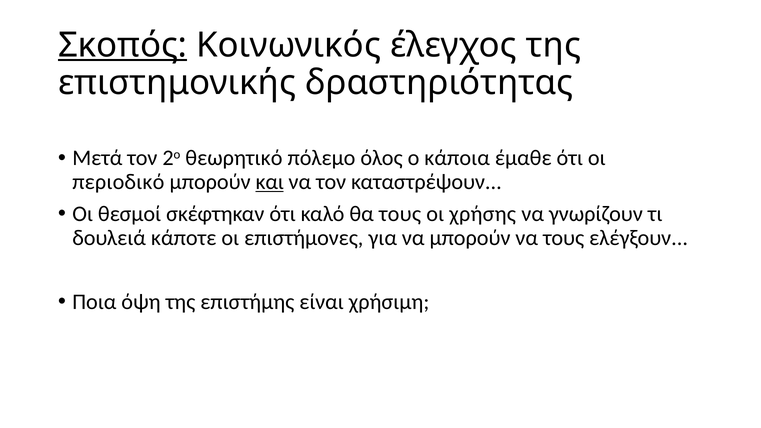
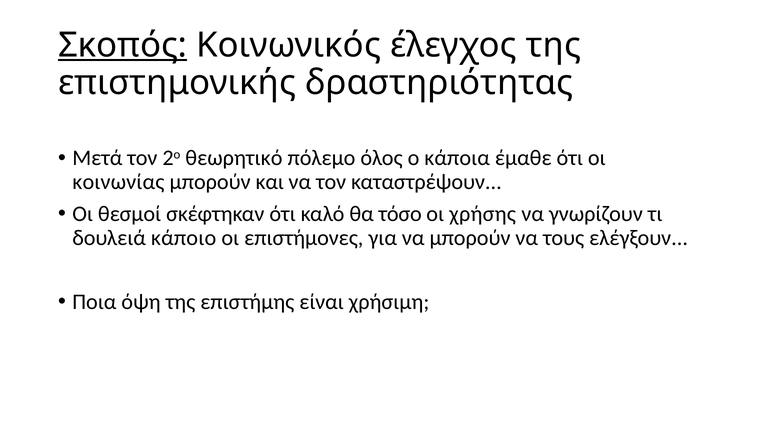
περιοδικό: περιοδικό -> κοινωνίας (118, 182)
και underline: present -> none (270, 182)
θα τους: τους -> τόσο (400, 214)
κάποτε: κάποτε -> κάποιο (184, 238)
